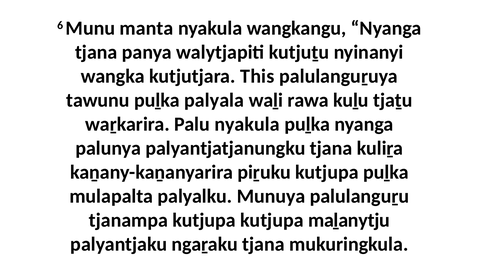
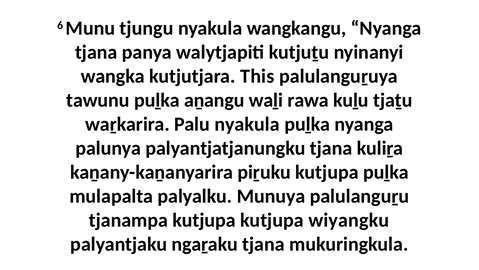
manta: manta -> tjungu (147, 28)
palyala: palyala -> aṉangu (214, 100)
maḻanytju: maḻanytju -> wiyangku (349, 220)
